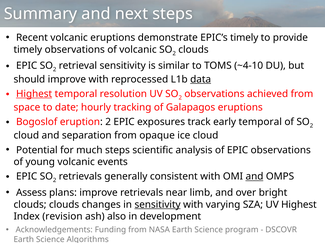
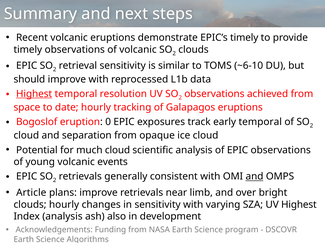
~4-10: ~4-10 -> ~6-10 (249, 66)
data underline: present -> none (201, 79)
eruption 2: 2 -> 0 (108, 122)
much steps: steps -> cloud (118, 150)
Assess: Assess -> Article (31, 193)
clouds clouds: clouds -> hourly (64, 205)
sensitivity underline: present -> none (158, 205)
Index revision: revision -> analysis (62, 217)
